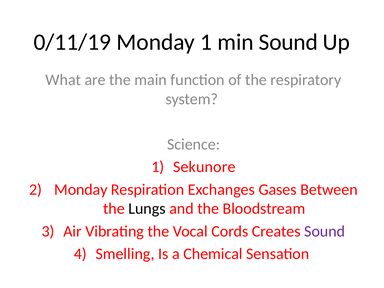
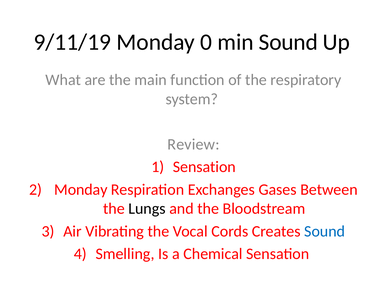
0/11/19: 0/11/19 -> 9/11/19 (72, 42)
Monday 1: 1 -> 0 (206, 42)
Science: Science -> Review (193, 144)
Sekunore: Sekunore -> Sensation (204, 167)
Sound colour: purple -> blue (325, 231)
